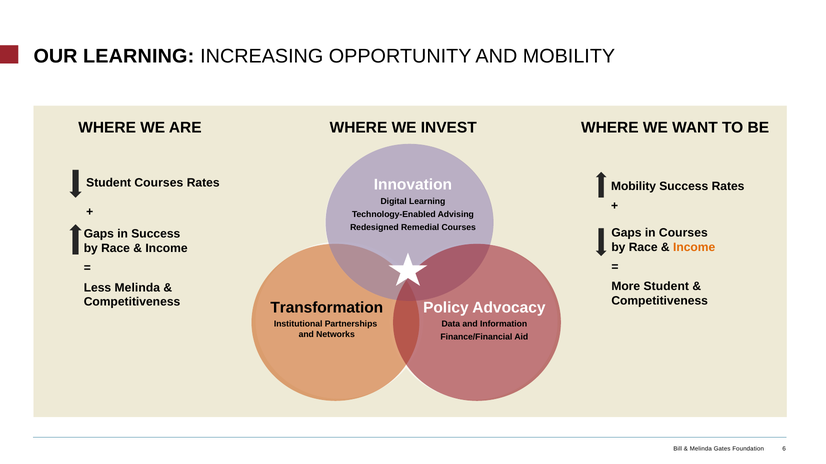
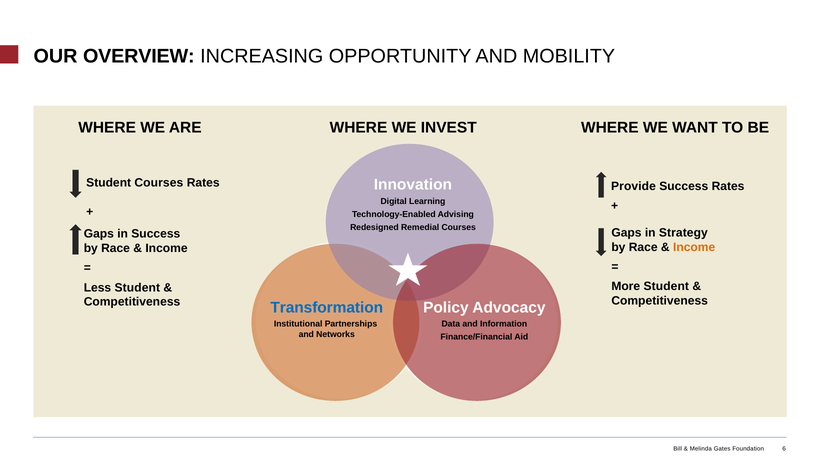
OUR LEARNING: LEARNING -> OVERVIEW (139, 56)
Mobility: Mobility -> Provide (633, 187)
in Courses: Courses -> Strategy (683, 233)
Less Melinda: Melinda -> Student (137, 288)
Transformation colour: black -> blue (327, 308)
